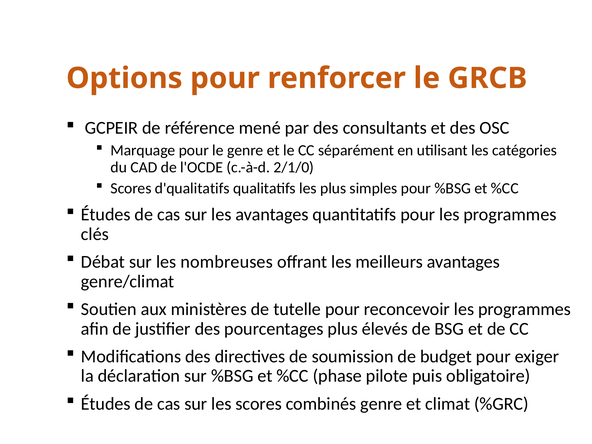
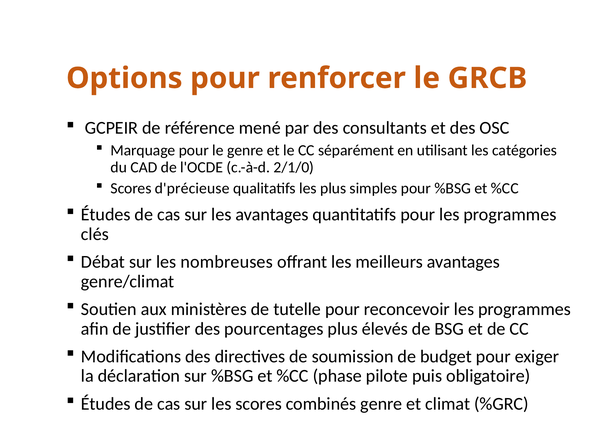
d'qualitatifs: d'qualitatifs -> d'précieuse (192, 188)
